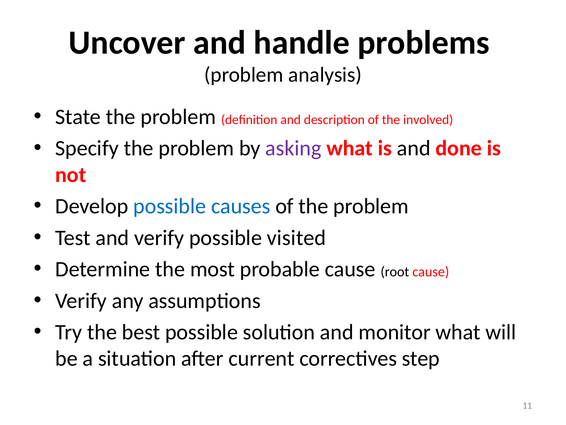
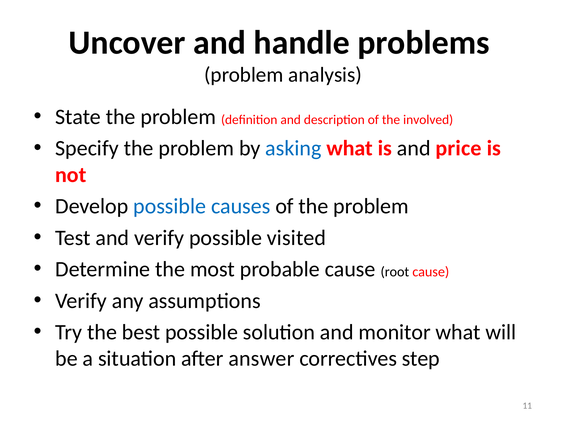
asking colour: purple -> blue (293, 148)
done: done -> price (459, 148)
current: current -> answer (261, 358)
